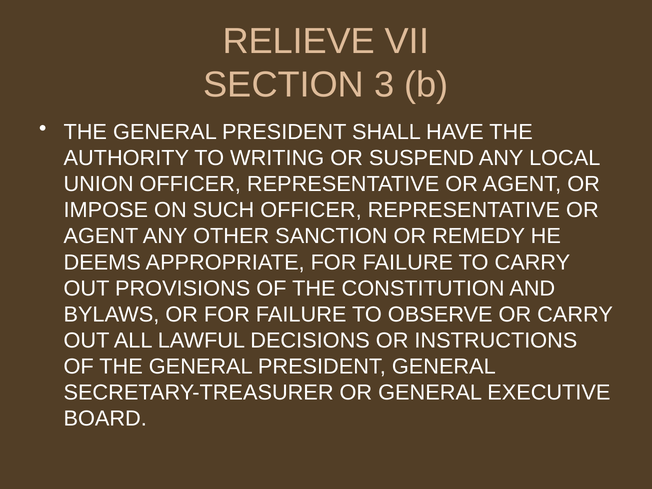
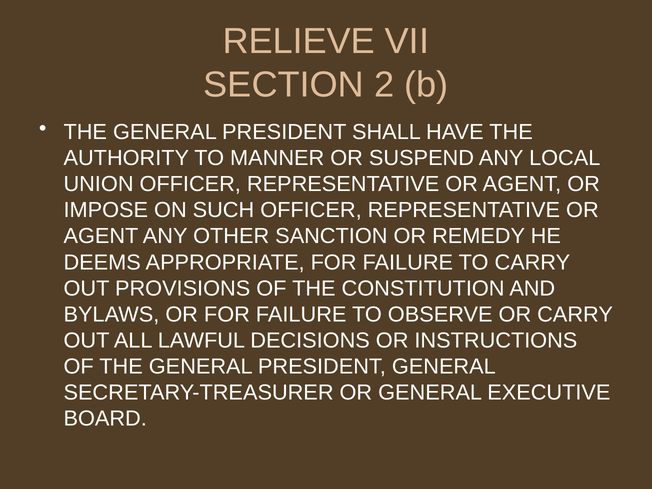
3: 3 -> 2 (384, 85)
WRITING: WRITING -> MANNER (277, 158)
